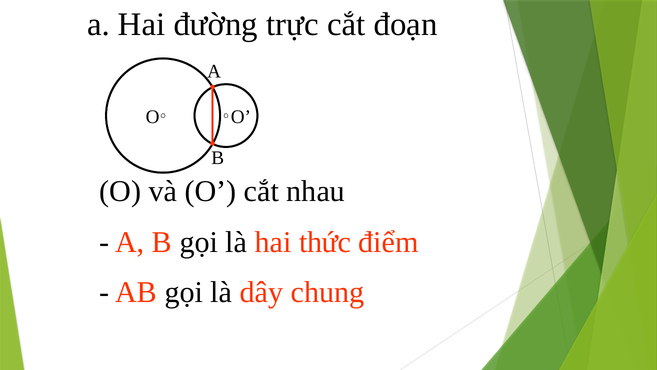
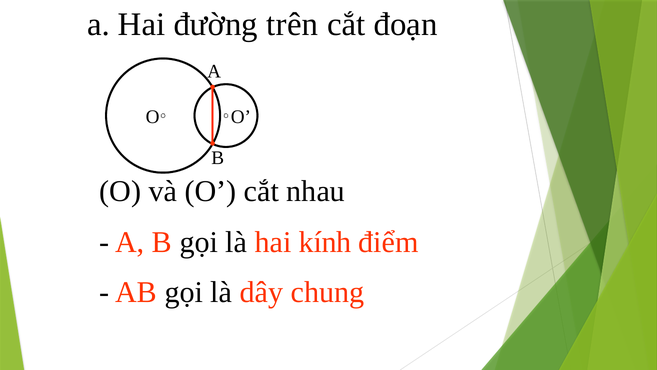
trực: trực -> trên (292, 24)
thức: thức -> kính (325, 242)
